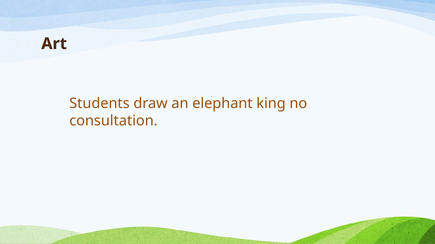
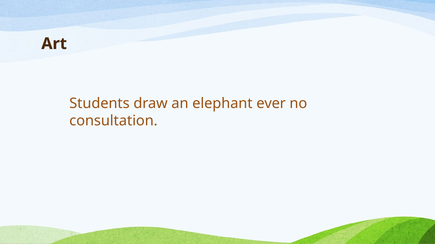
king: king -> ever (271, 104)
